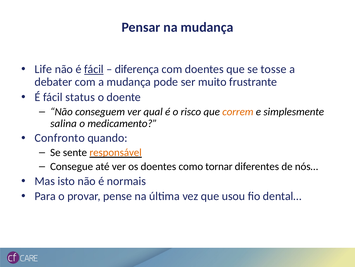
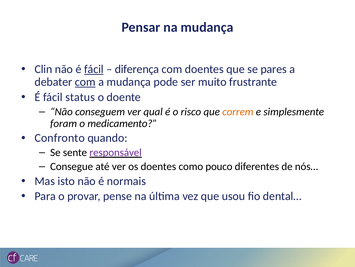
Life: Life -> Clin (43, 69)
tosse: tosse -> pares (274, 69)
com underline: none -> present (85, 82)
salina: salina -> foram (64, 123)
responsável colour: orange -> purple (116, 152)
tornar: tornar -> pouco (219, 166)
